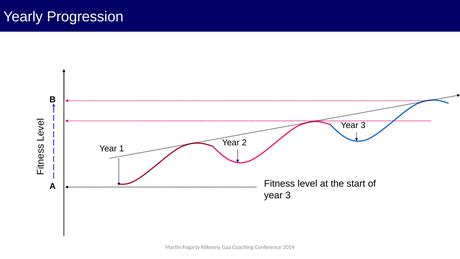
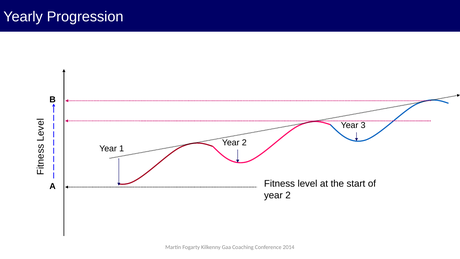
3: 3 -> 2 (288, 195)
